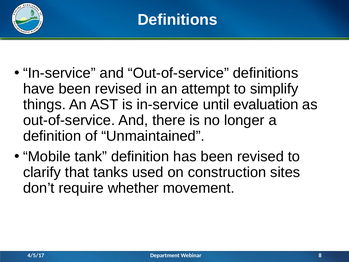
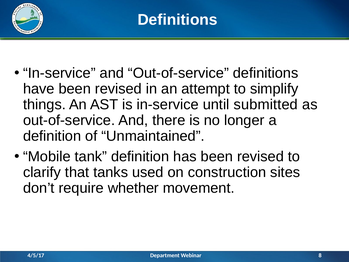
evaluation: evaluation -> submitted (266, 104)
